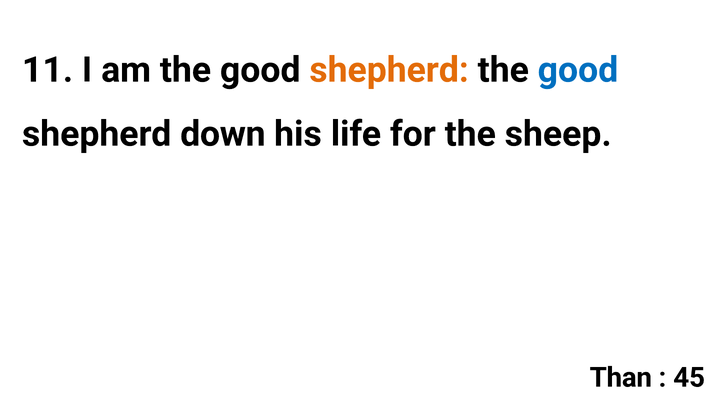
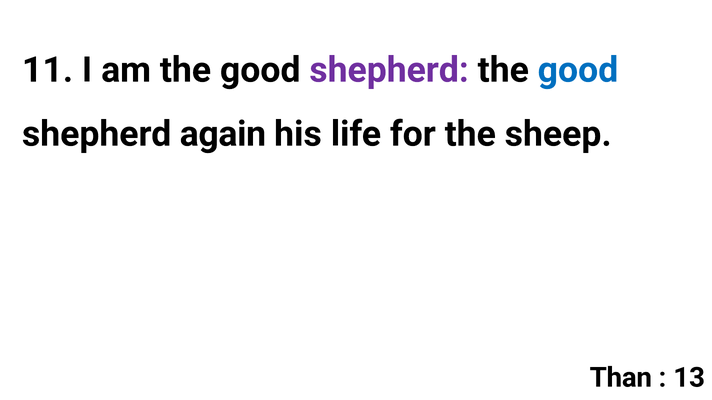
shepherd colour: orange -> purple (389, 70)
down: down -> again (223, 134)
45: 45 -> 13 (689, 378)
